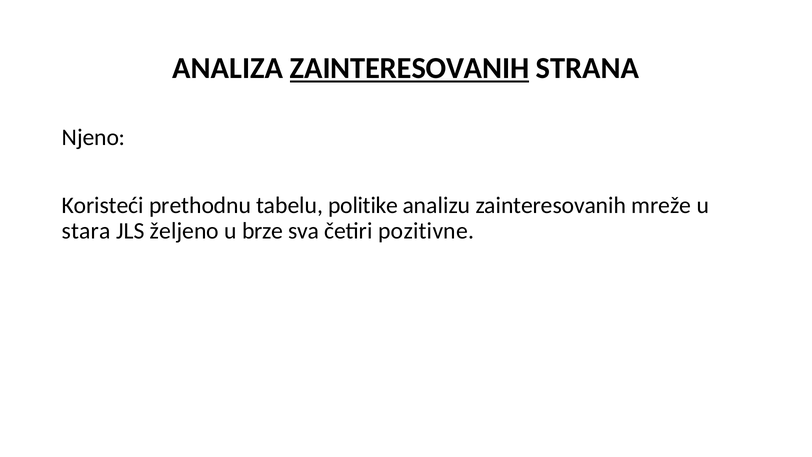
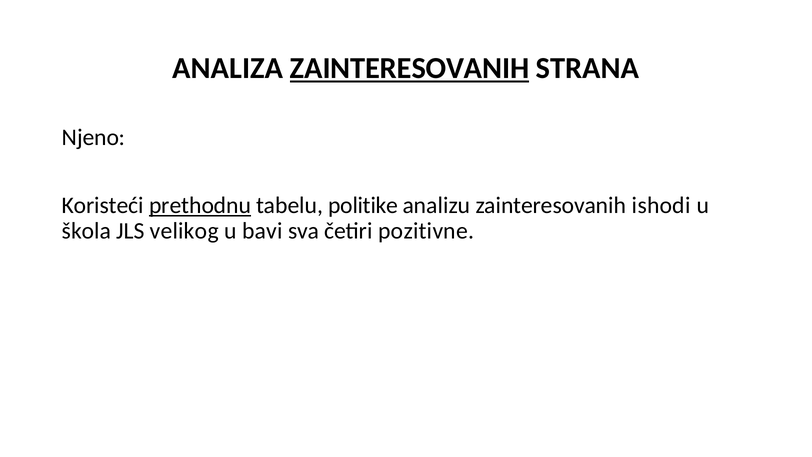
prethodnu underline: none -> present (200, 205)
mreže: mreže -> ishodi (661, 205)
stara: stara -> škola (86, 231)
željeno: željeno -> velikog (184, 231)
brze: brze -> bavi (262, 231)
